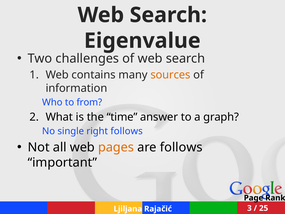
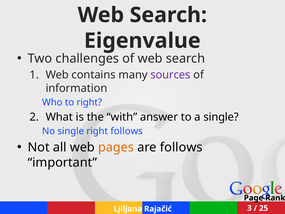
sources colour: orange -> purple (170, 75)
to from: from -> right (89, 102)
time: time -> with (122, 117)
a graph: graph -> single (221, 117)
